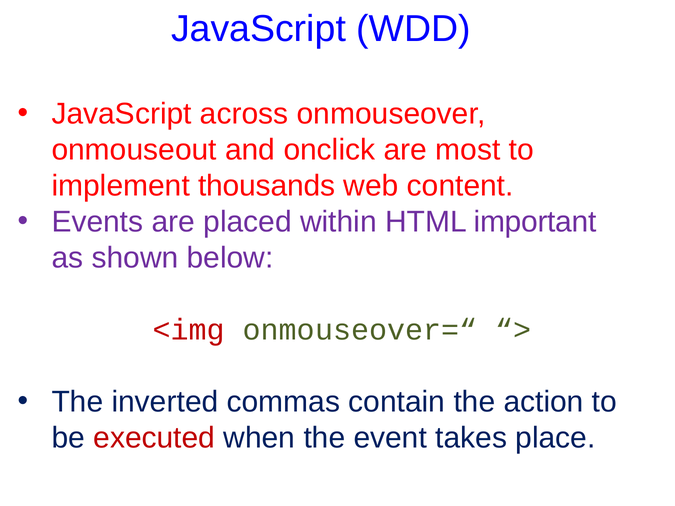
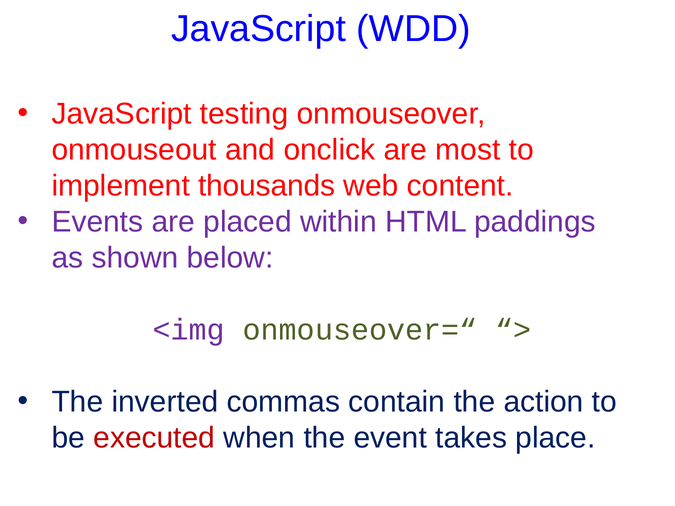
across: across -> testing (244, 114)
important: important -> paddings (535, 222)
<img colour: red -> purple (189, 330)
